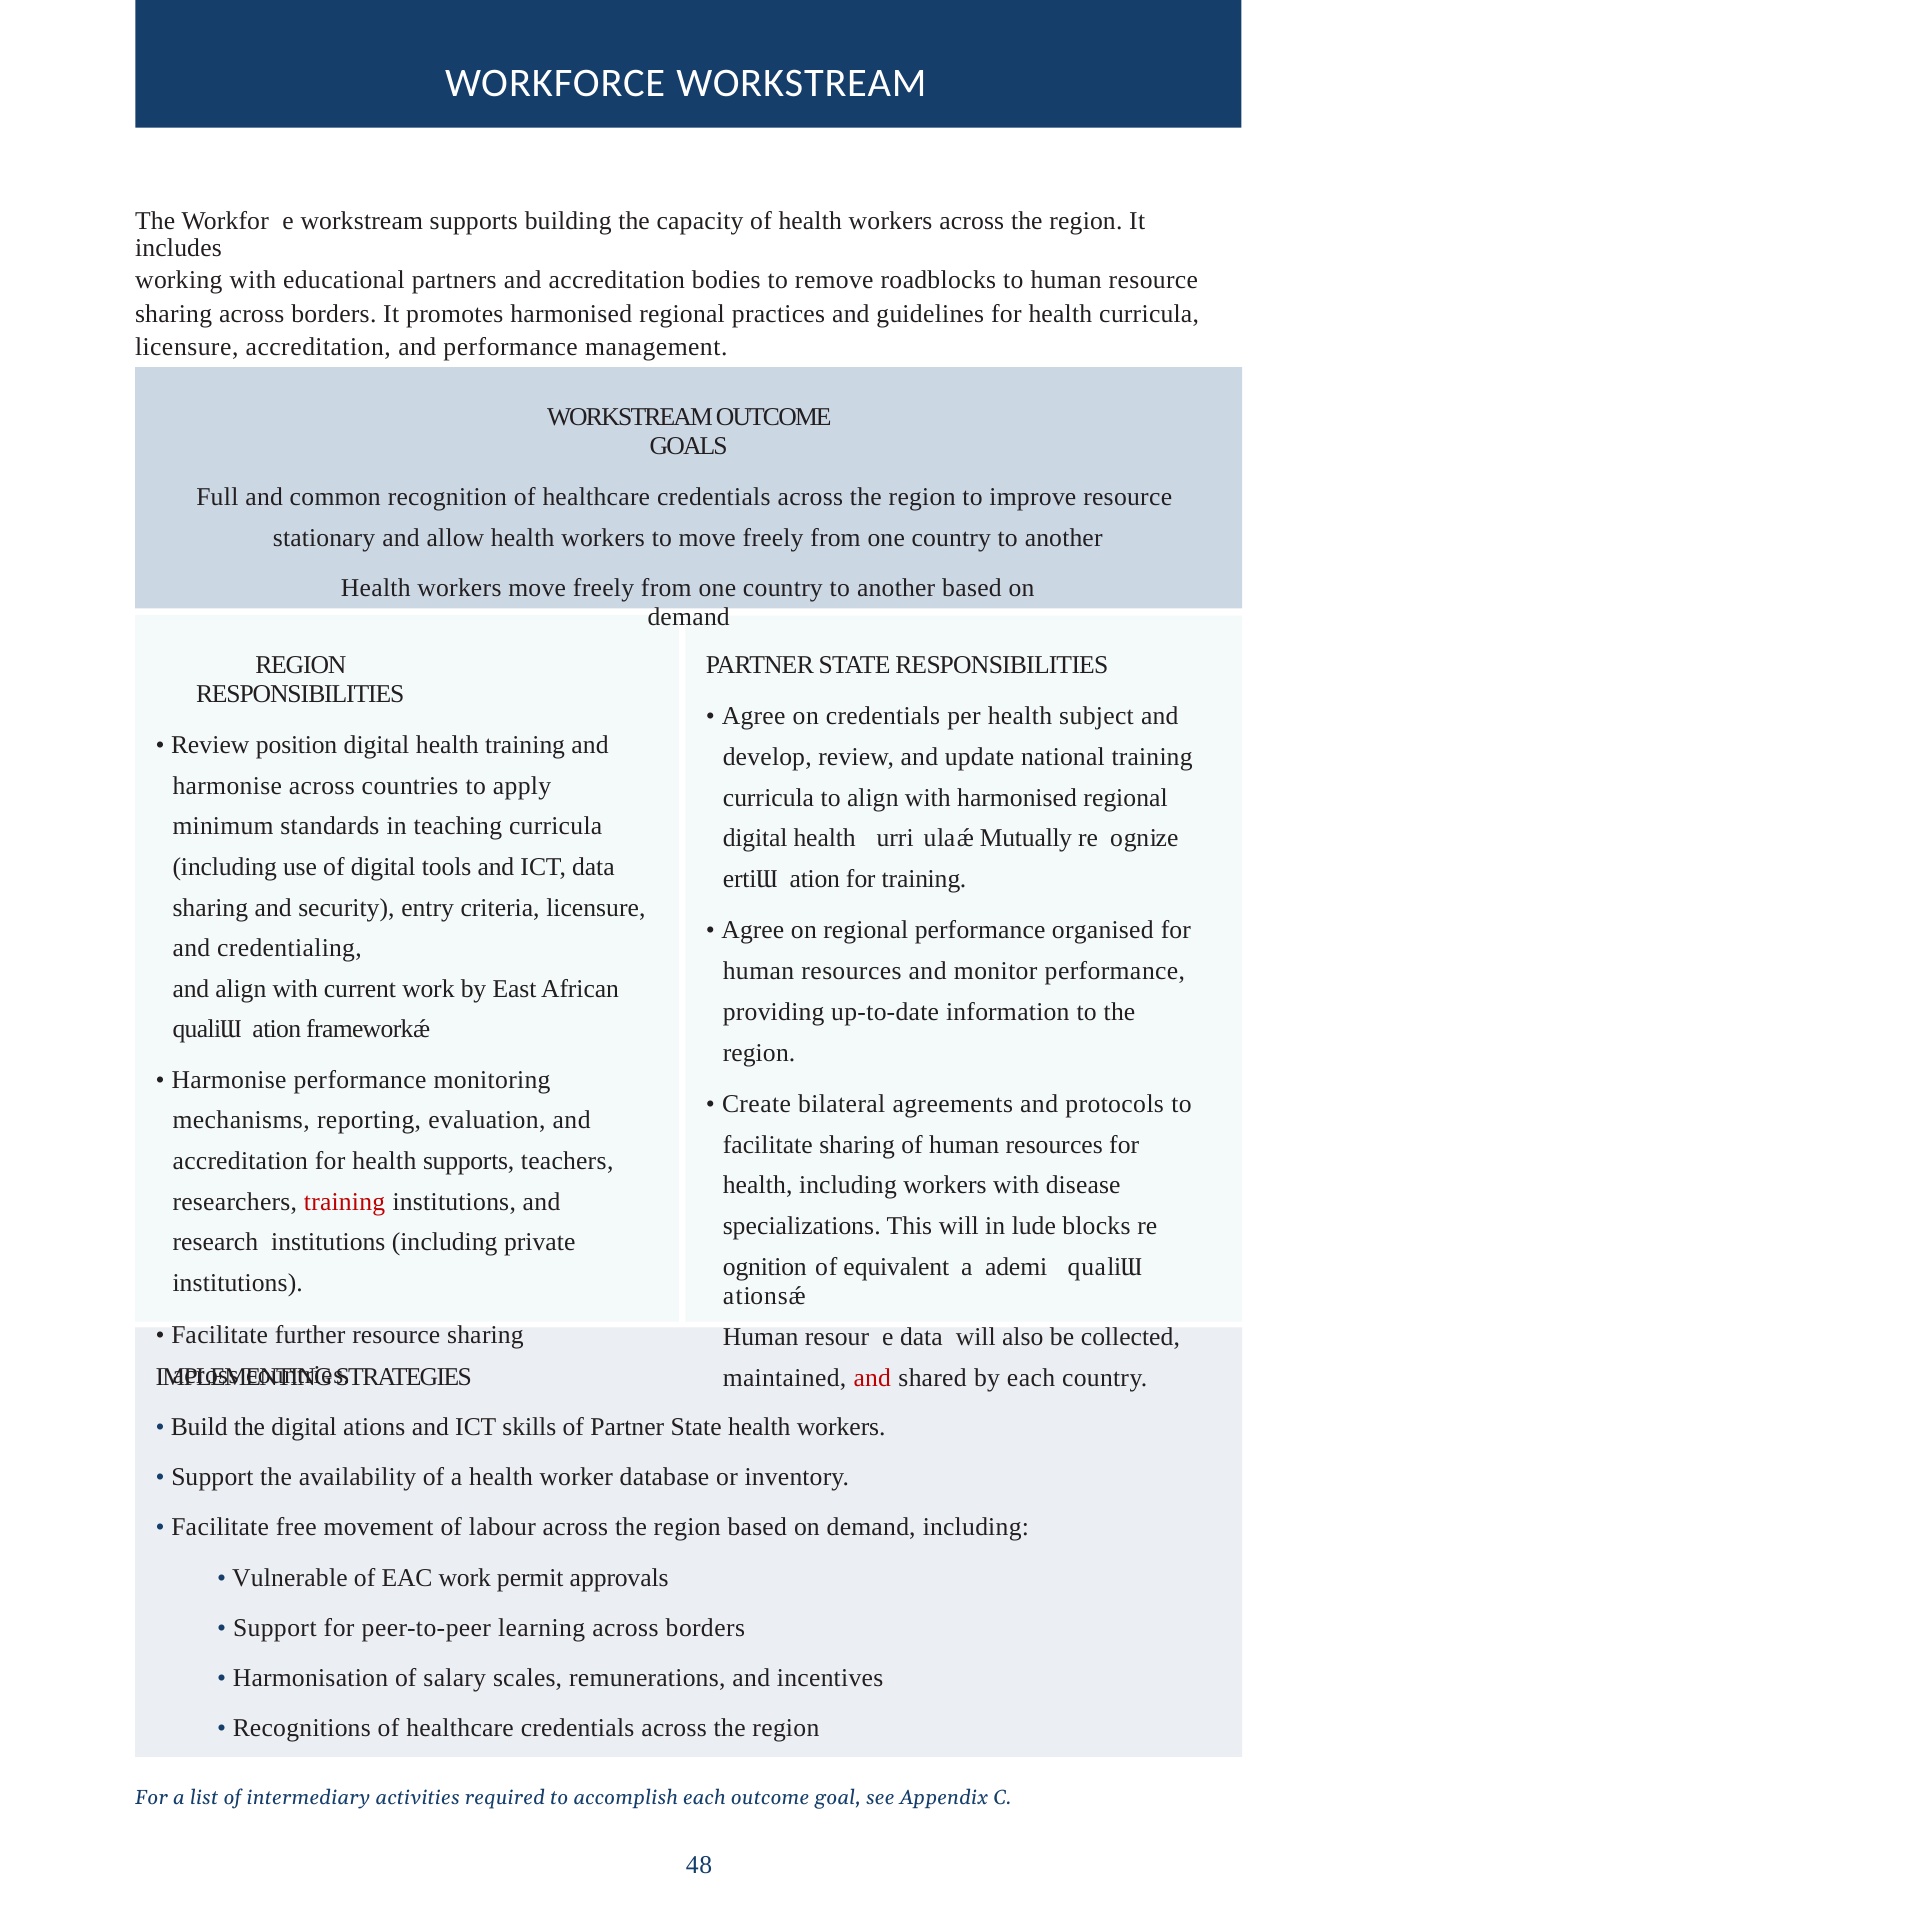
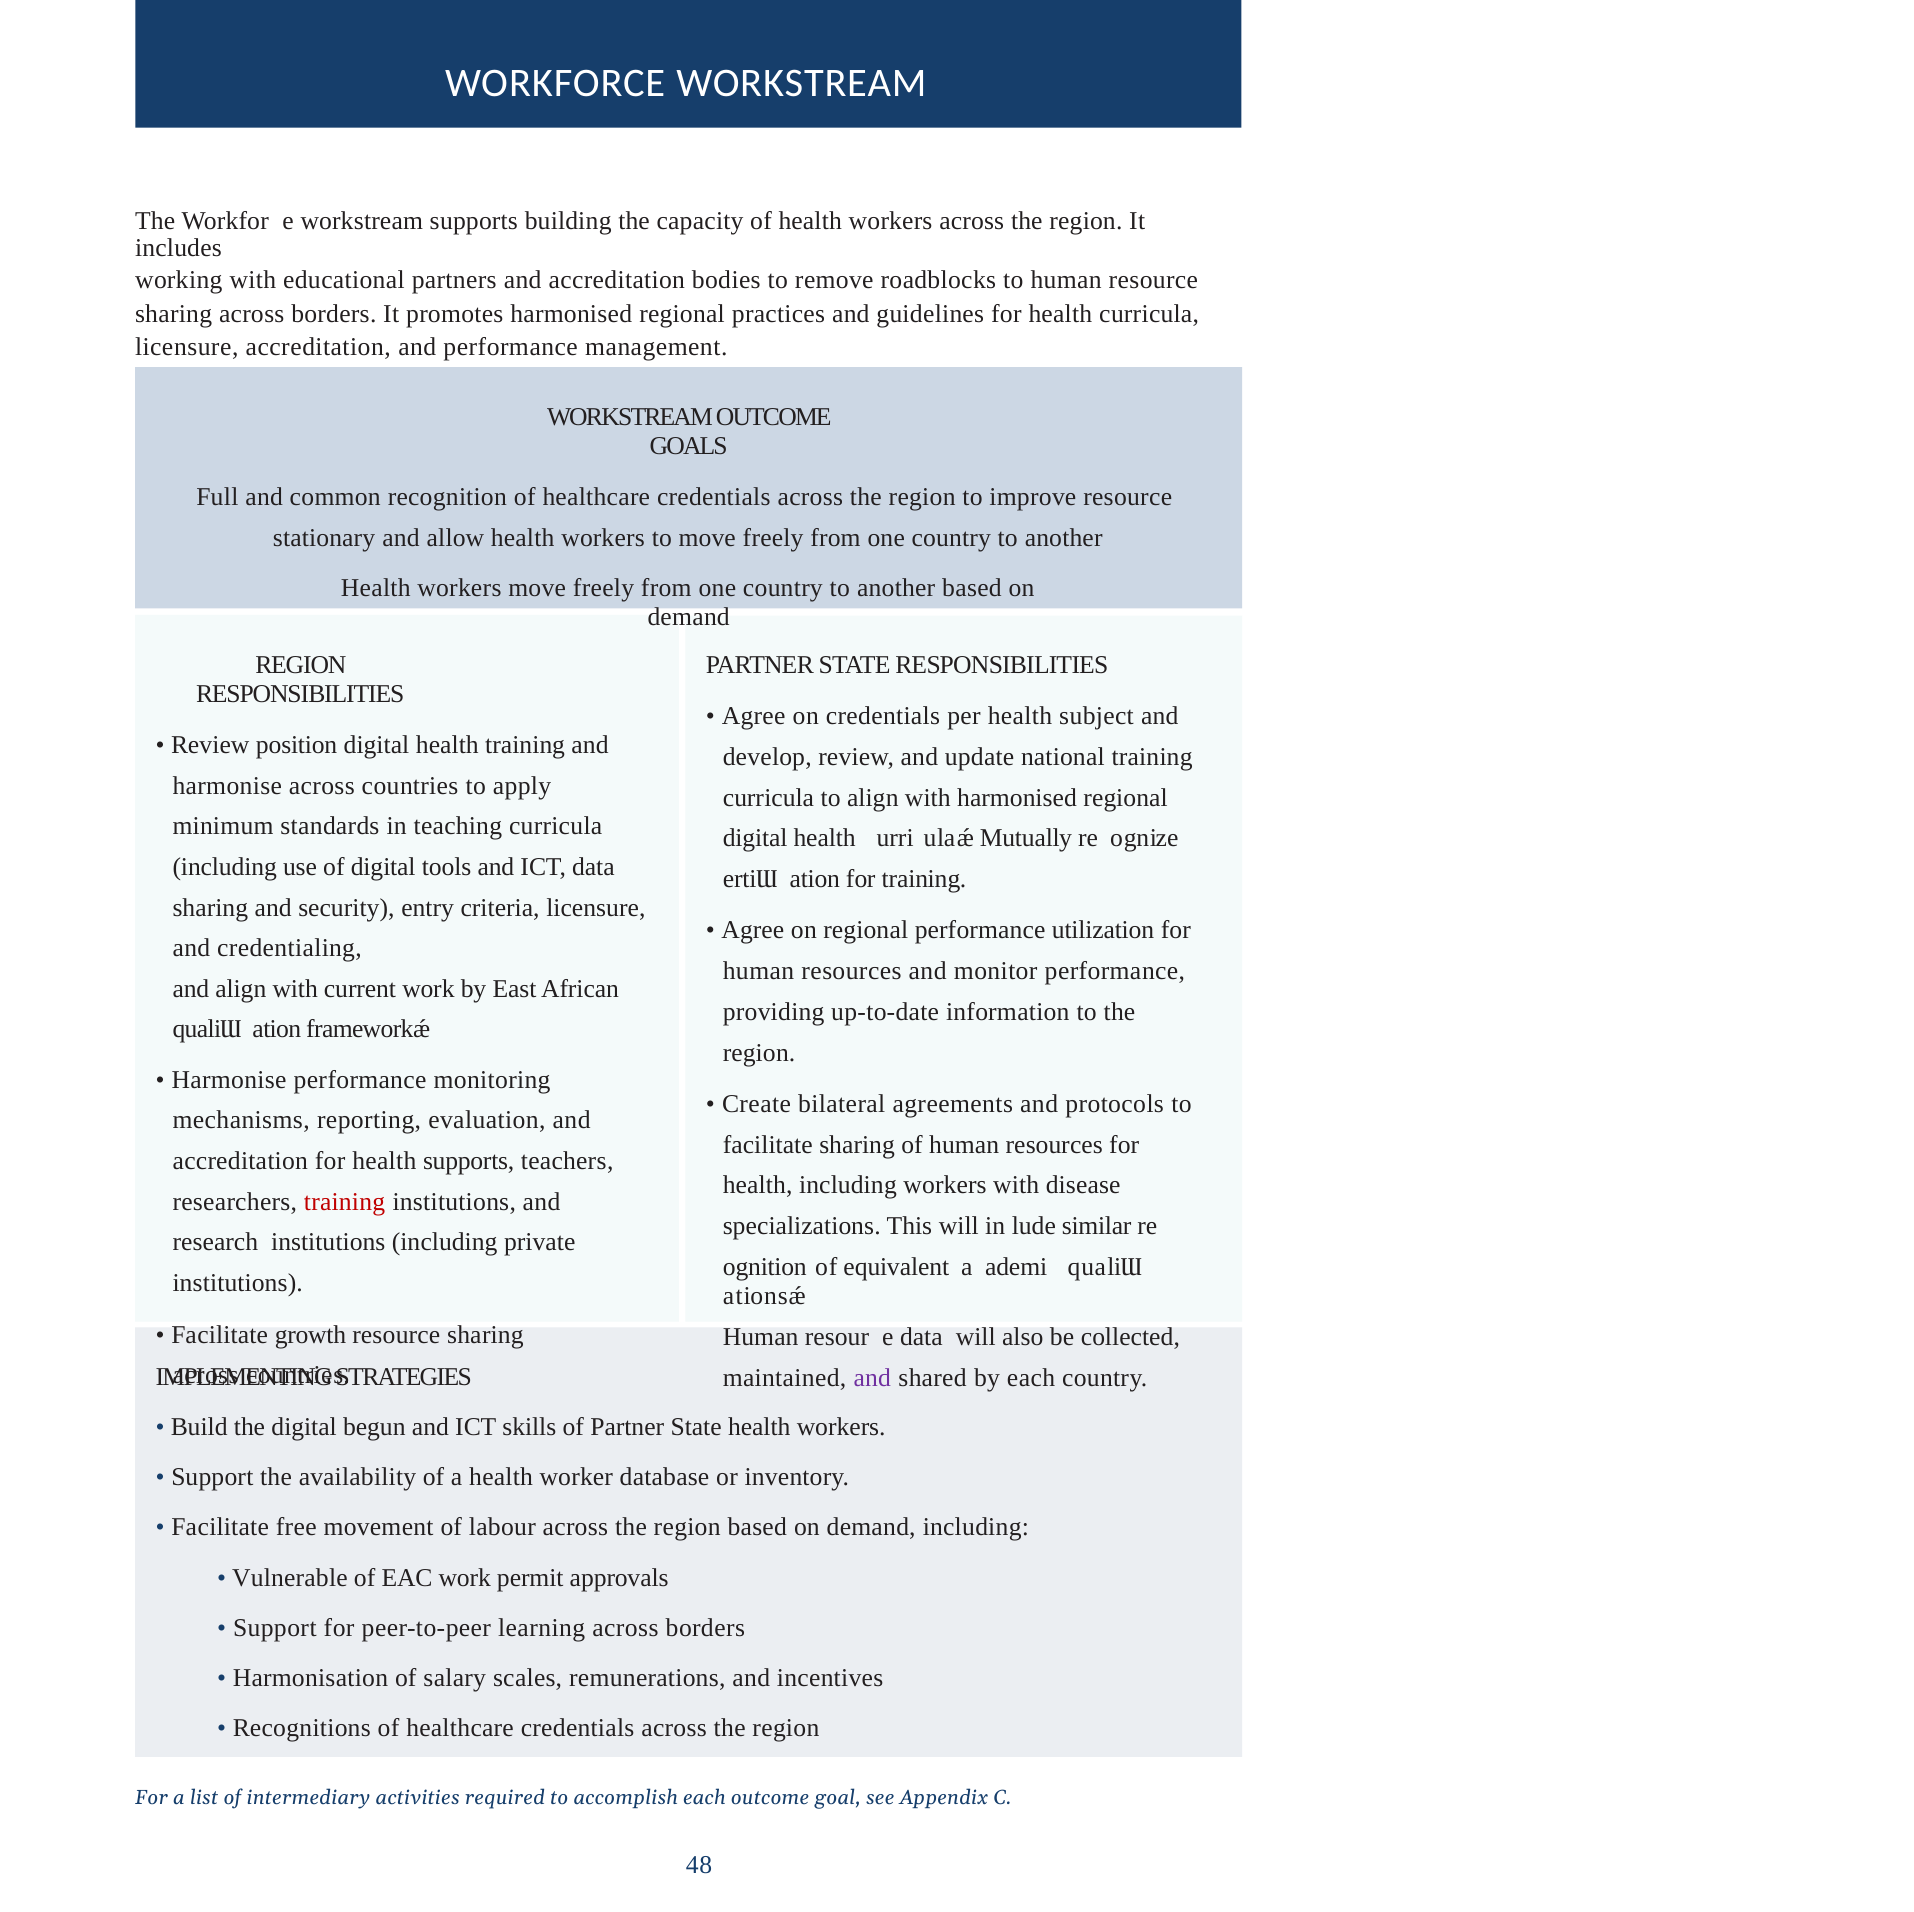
organised: organised -> utilization (1103, 930)
blocks: blocks -> similar (1097, 1226)
further: further -> growth (310, 1334)
and colour: red -> purple (872, 1377)
ations: ations -> begun (374, 1427)
